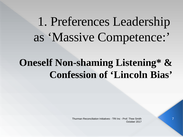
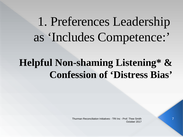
Massive: Massive -> Includes (71, 37)
Oneself: Oneself -> Helpful (36, 63)
Lincoln: Lincoln -> Distress (129, 75)
